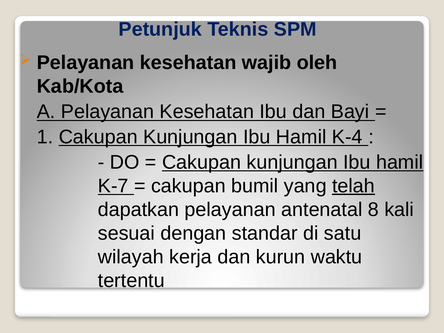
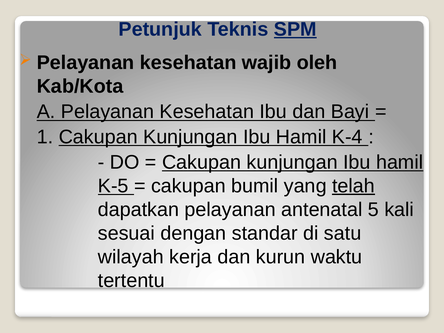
SPM underline: none -> present (295, 29)
K-7: K-7 -> K-5 (113, 186)
8: 8 -> 5 (373, 210)
